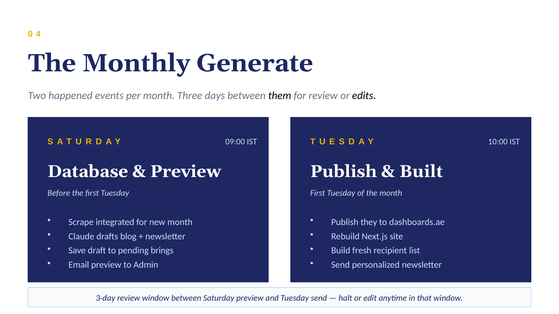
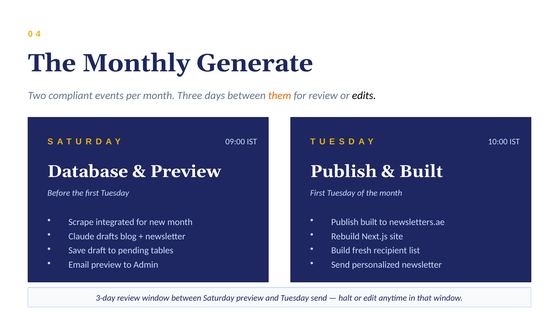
happened: happened -> compliant (71, 96)
them colour: black -> orange (280, 96)
Publish they: they -> built (369, 222)
dashboards.ae: dashboards.ae -> newsletters.ae (417, 222)
brings: brings -> tables (162, 251)
